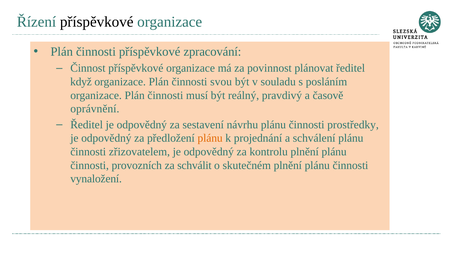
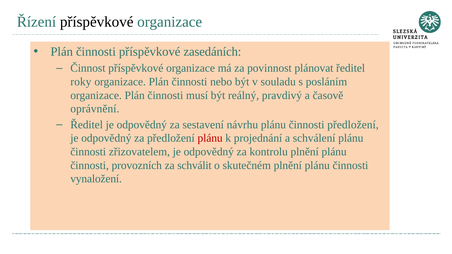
zpracování: zpracování -> zasedáních (212, 52)
když: když -> roky (81, 82)
svou: svou -> nebo (221, 82)
činnosti prostředky: prostředky -> předložení (353, 125)
plánu colour: orange -> red (210, 138)
